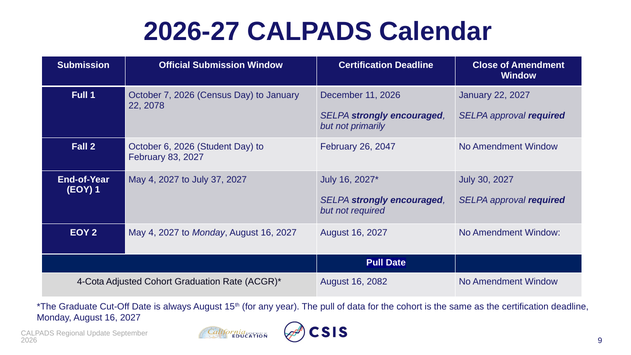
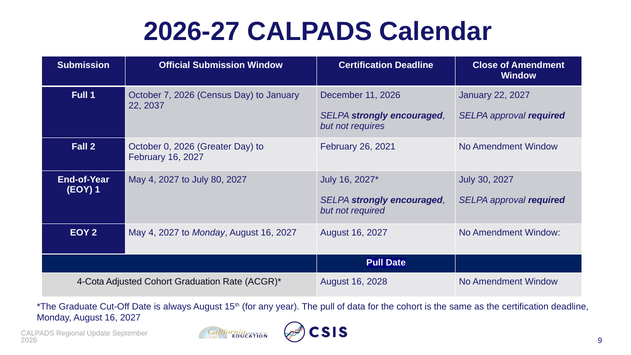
2078: 2078 -> 2037 (154, 105)
primarily: primarily -> requires (368, 126)
6: 6 -> 0 (168, 147)
Student: Student -> Greater (214, 147)
2047: 2047 -> 2021 (385, 147)
February 83: 83 -> 16 (174, 157)
37: 37 -> 80 (217, 179)
2082: 2082 -> 2028 (377, 282)
